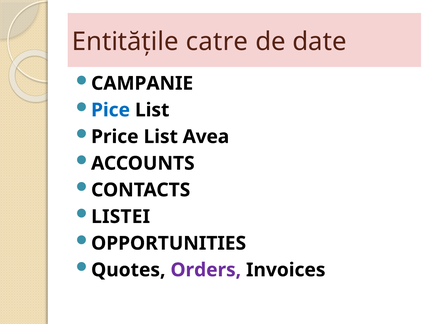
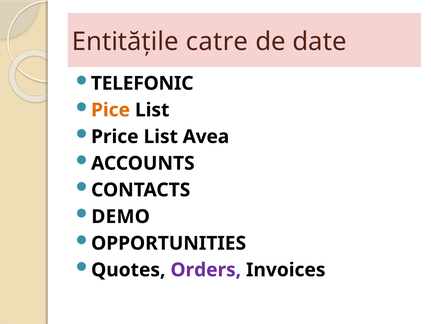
CAMPANIE: CAMPANIE -> TELEFONIC (142, 83)
Pice colour: blue -> orange (111, 110)
LISTEI: LISTEI -> DEMO (121, 216)
